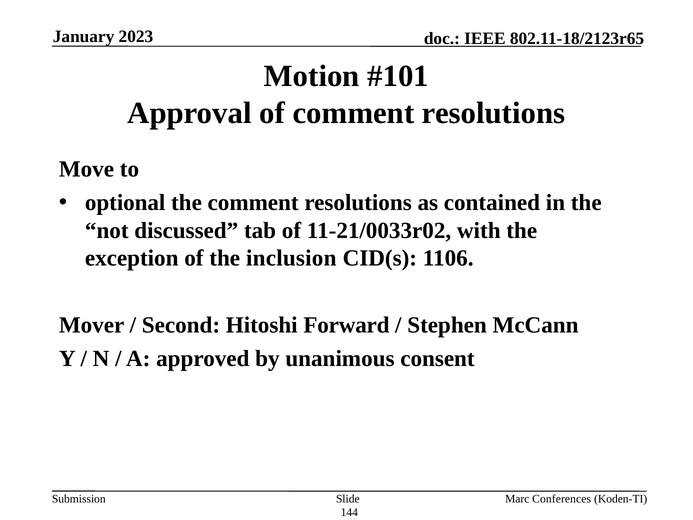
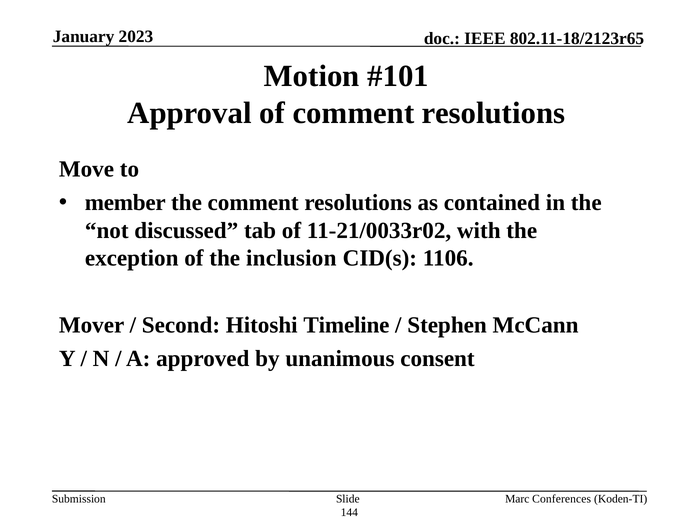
optional: optional -> member (125, 203)
Forward: Forward -> Timeline (346, 325)
